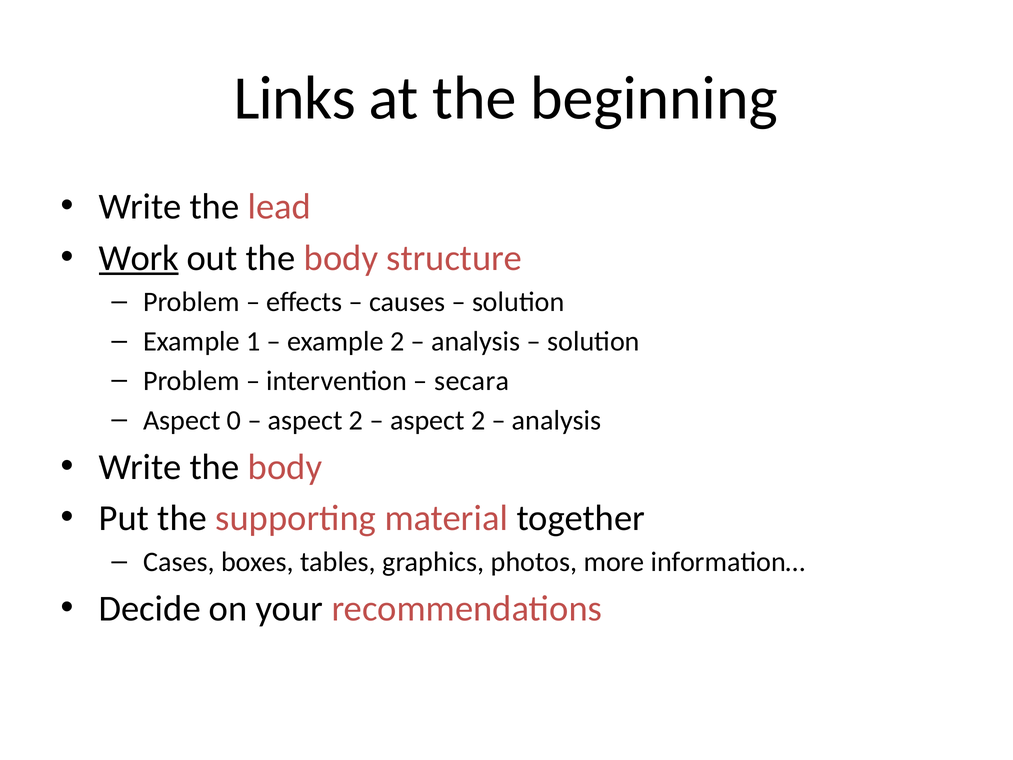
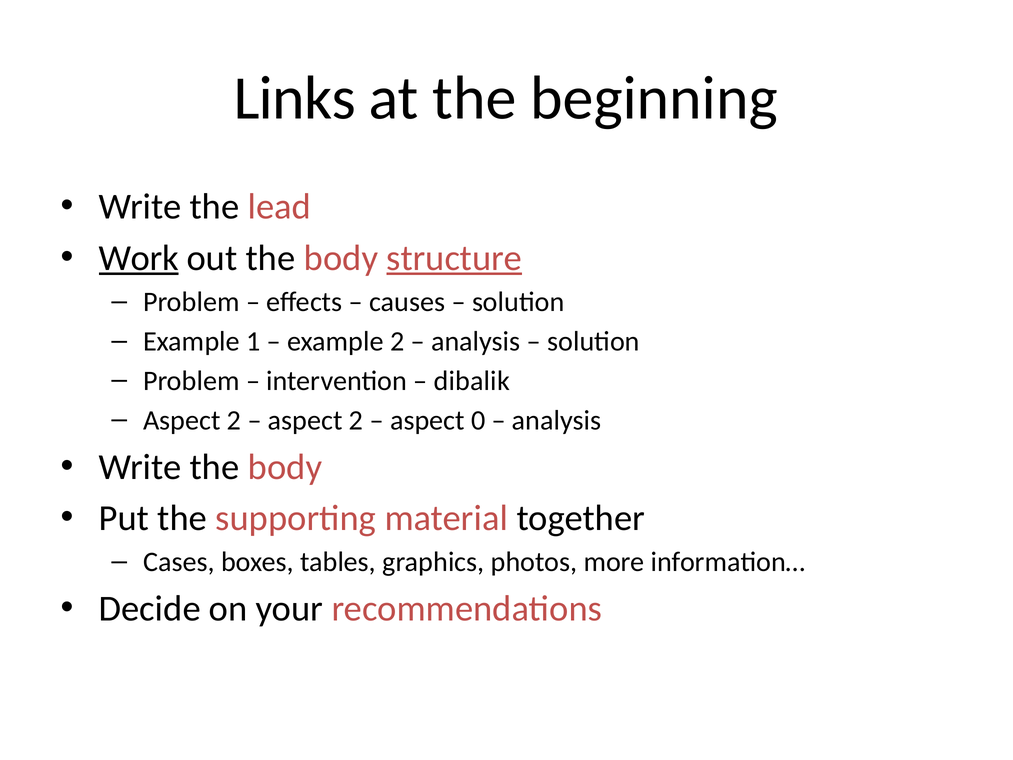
structure underline: none -> present (454, 258)
secara: secara -> dibalik (472, 381)
0: 0 -> 2 (234, 420)
2: 2 -> 0 (478, 420)
